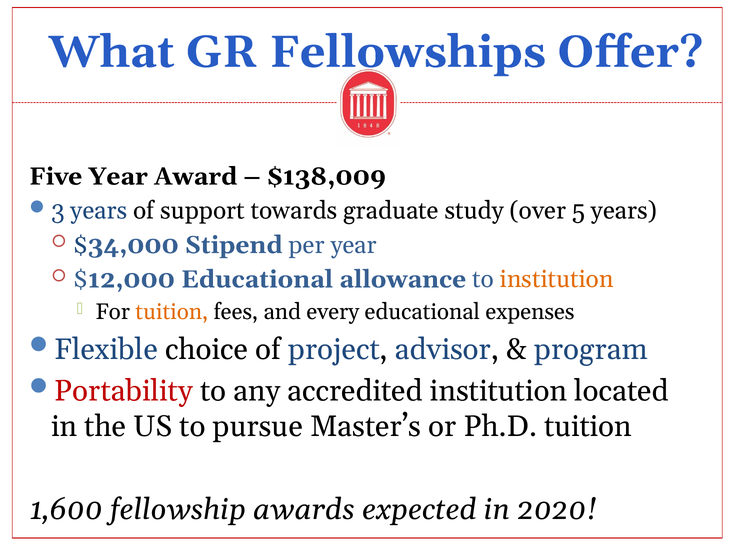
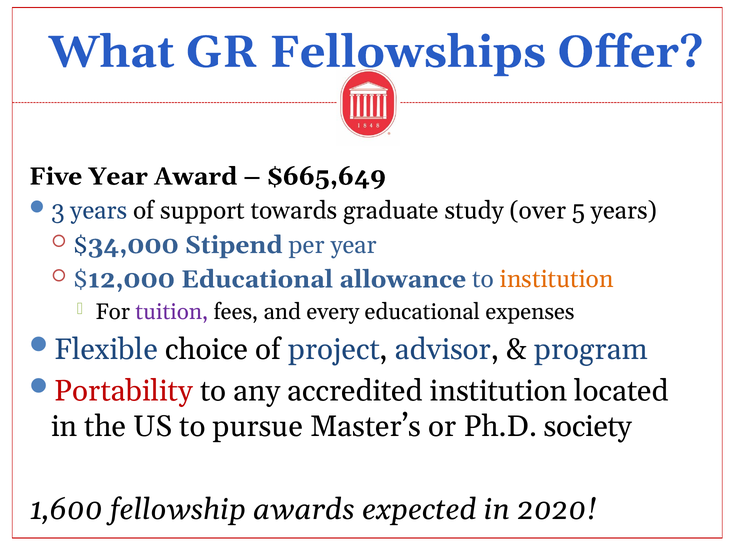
$138,009: $138,009 -> $665,649 (326, 177)
tuition colour: orange -> purple (172, 312)
Ph.D tuition: tuition -> society (588, 427)
